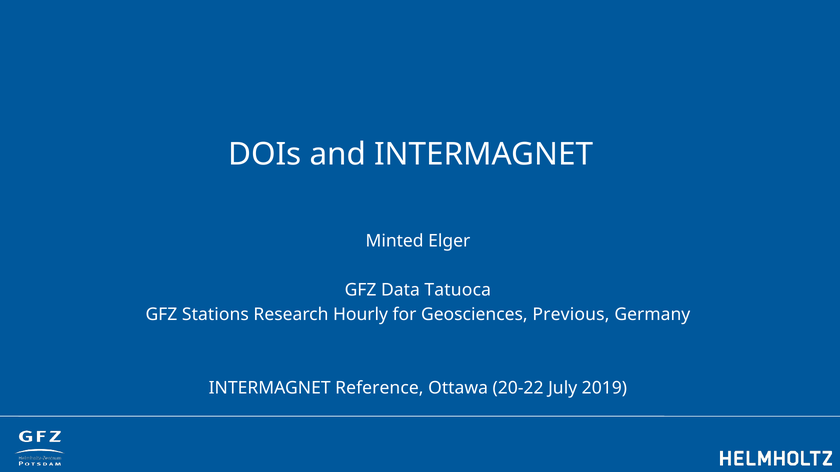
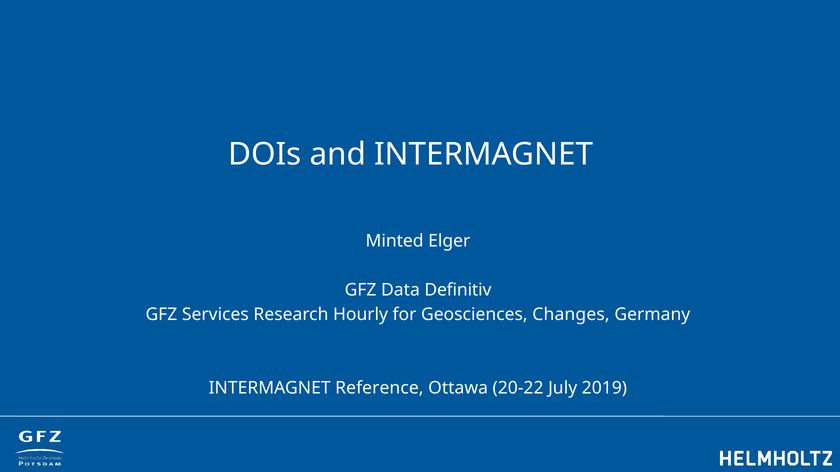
Tatuoca: Tatuoca -> Definitiv (458, 290)
Stations: Stations -> Services (215, 315)
Previous: Previous -> Changes (571, 315)
